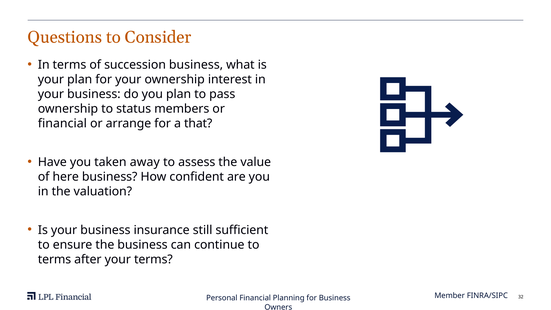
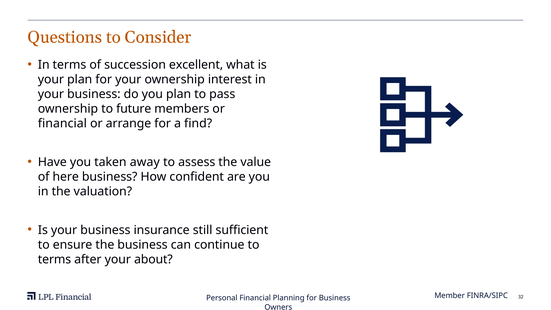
succession business: business -> excellent (196, 65)
status: status -> future (134, 109)
that: that -> find (198, 123)
your terms: terms -> about (153, 259)
